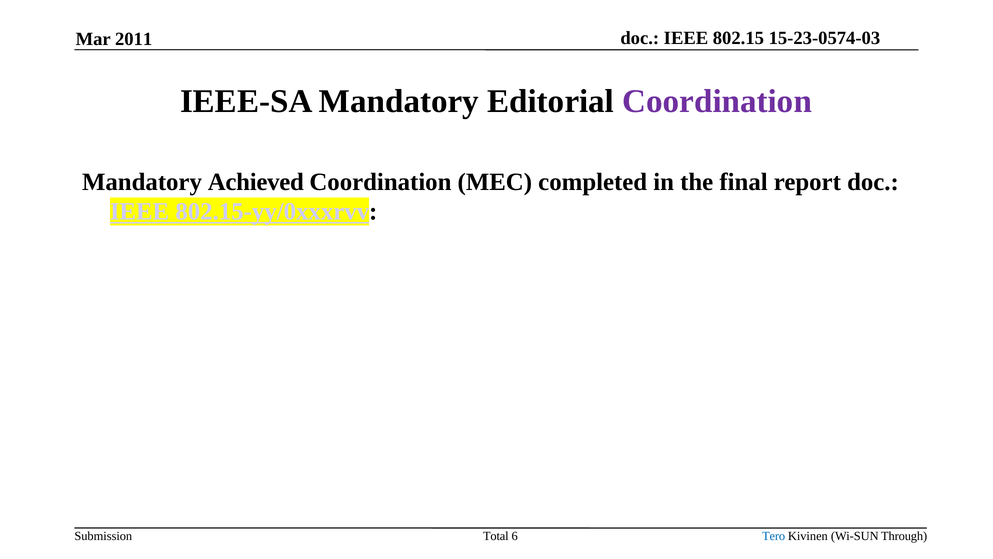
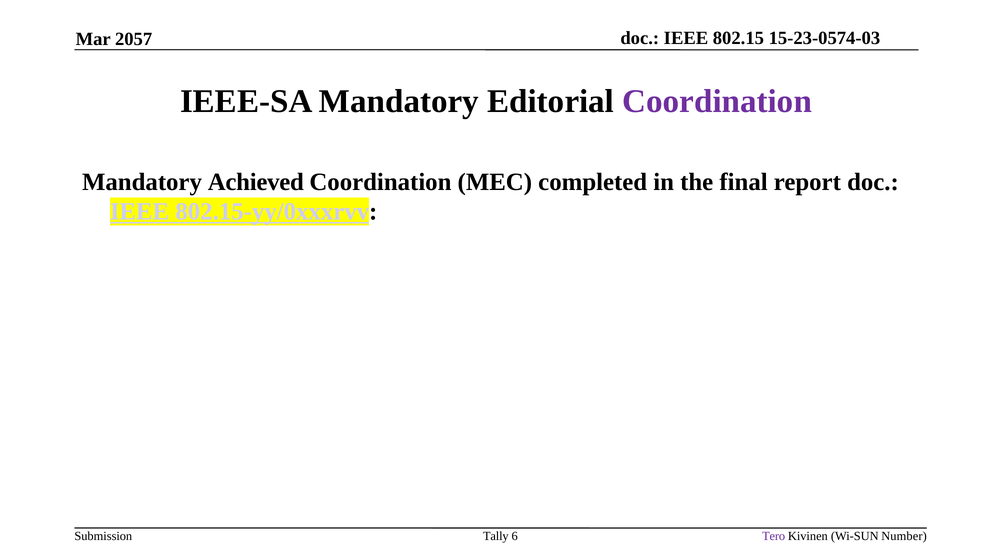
2011: 2011 -> 2057 (134, 39)
Total: Total -> Tally (496, 536)
Tero colour: blue -> purple (774, 536)
Through: Through -> Number (904, 536)
